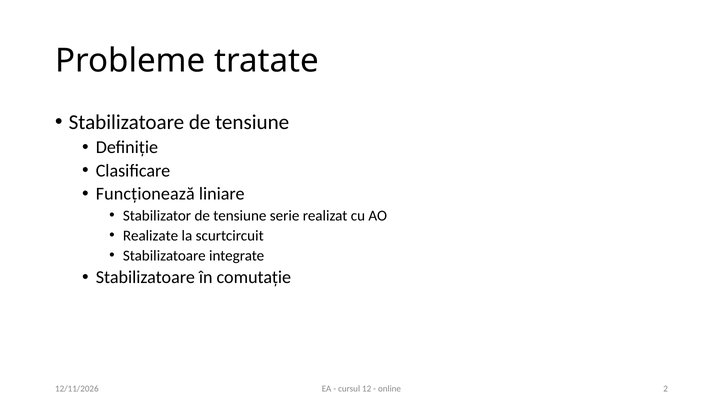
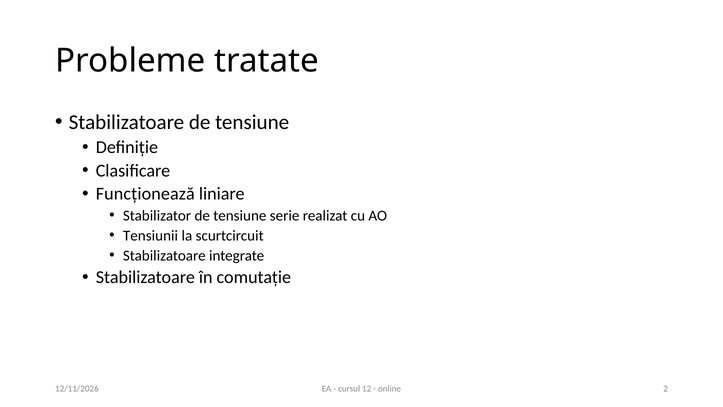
Realizate: Realizate -> Tensiunii (150, 235)
